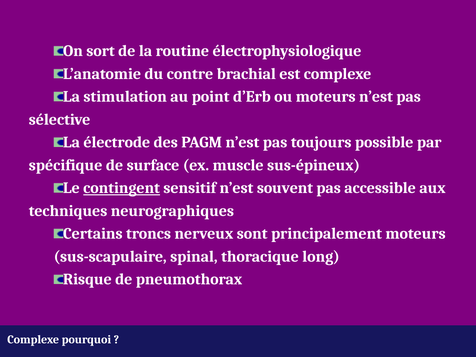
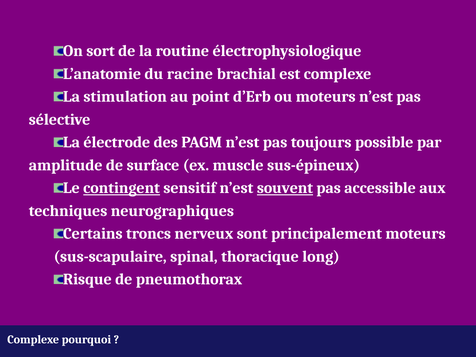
contre: contre -> racine (190, 74)
spécifique: spécifique -> amplitude (66, 165)
souvent underline: none -> present (285, 188)
